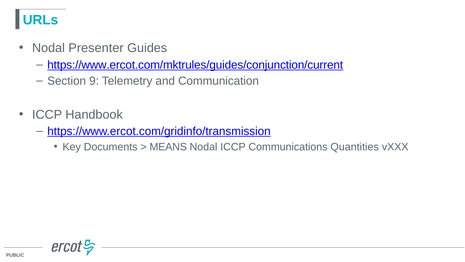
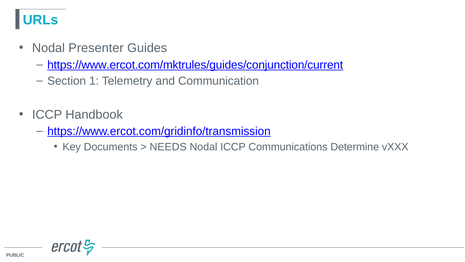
9: 9 -> 1 (94, 81)
MEANS: MEANS -> NEEDS (168, 147)
Quantities: Quantities -> Determine (355, 147)
